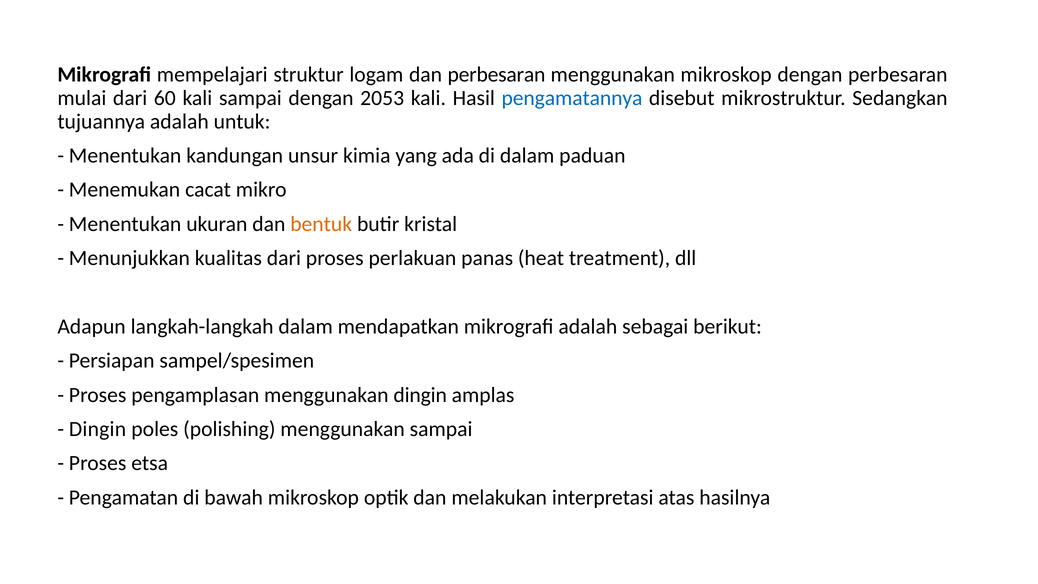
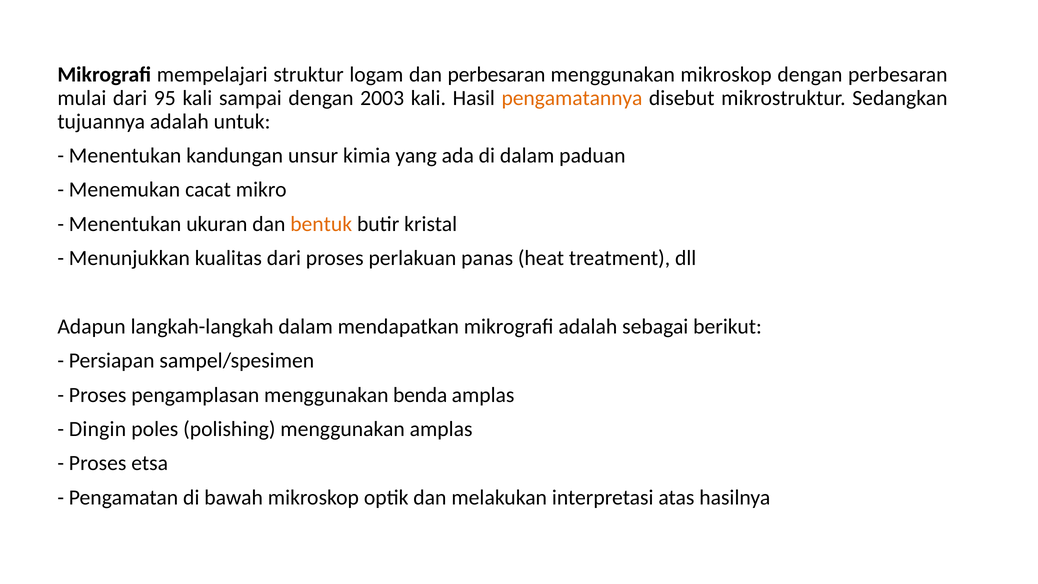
60: 60 -> 95 (165, 98)
2053: 2053 -> 2003 (382, 98)
pengamatannya colour: blue -> orange (572, 98)
menggunakan dingin: dingin -> benda (420, 395)
menggunakan sampai: sampai -> amplas (441, 429)
